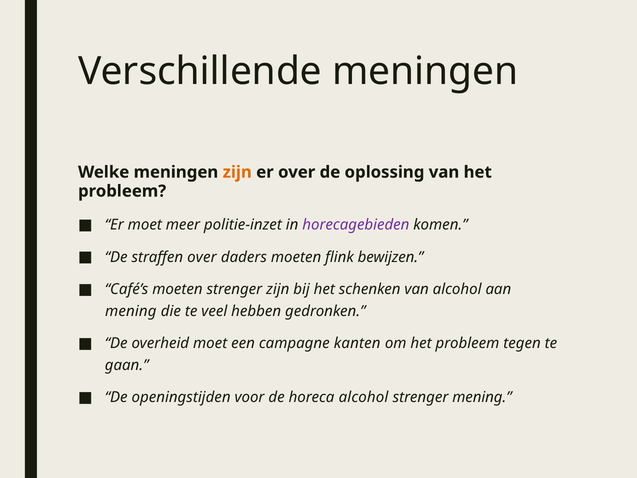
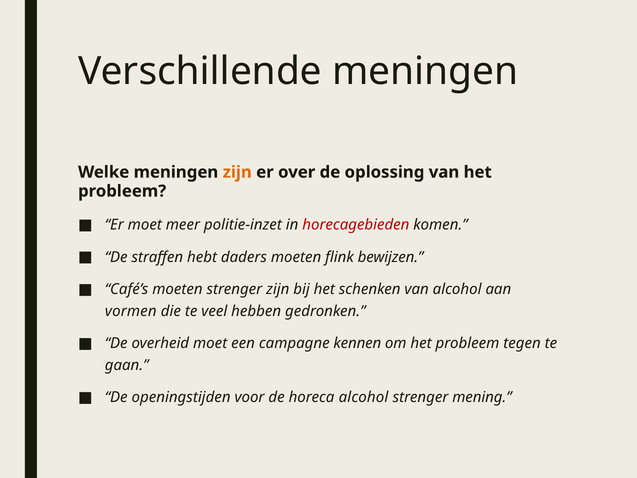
horecagebieden colour: purple -> red (356, 225)
straffen over: over -> hebt (202, 257)
mening: mening -> vormen (131, 311)
kanten: kanten -> kennen (357, 343)
